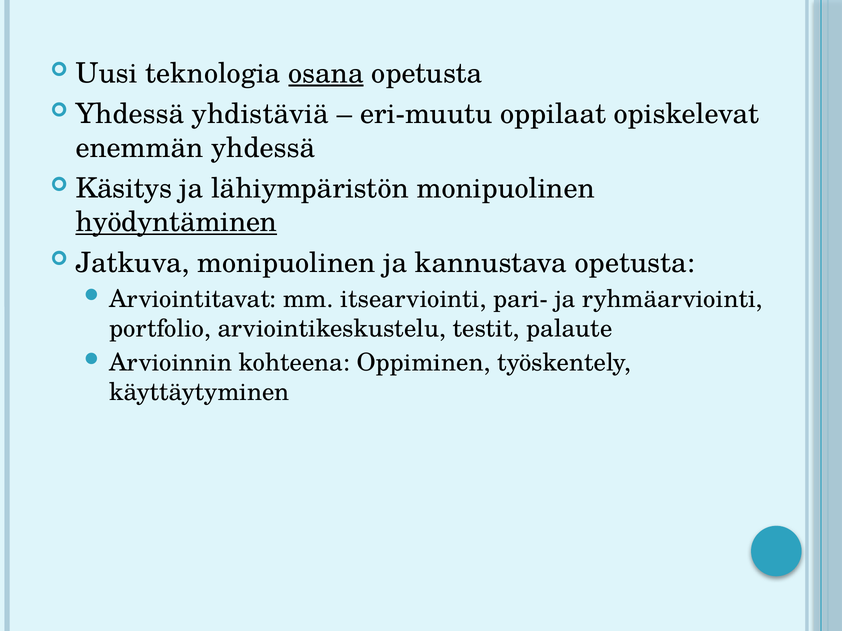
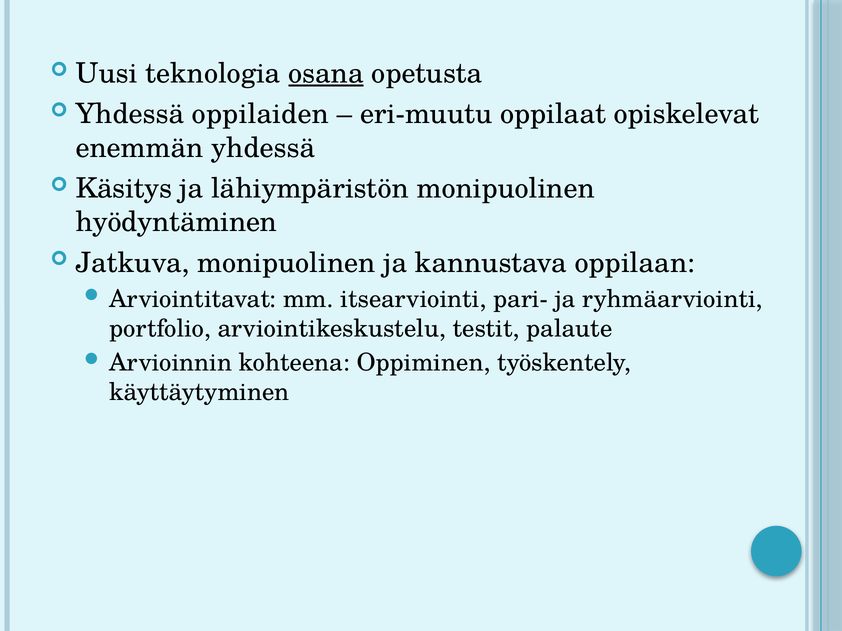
yhdistäviä: yhdistäviä -> oppilaiden (260, 114)
hyödyntäminen underline: present -> none (176, 222)
kannustava opetusta: opetusta -> oppilaan (635, 263)
